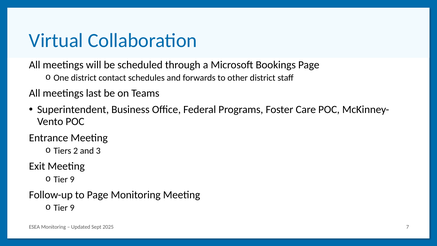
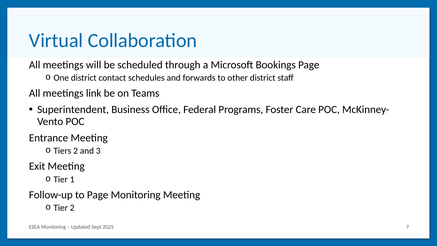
last: last -> link (94, 93)
9: 9 -> 1 (72, 179)
9: 9 -> 2 (72, 208)
